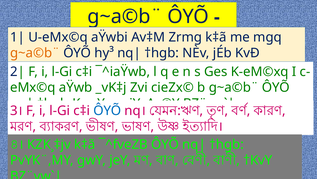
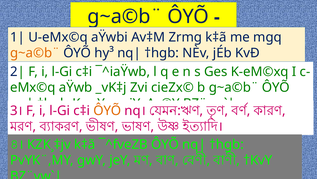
ÔYÕ colour: blue -> orange (107, 110)
